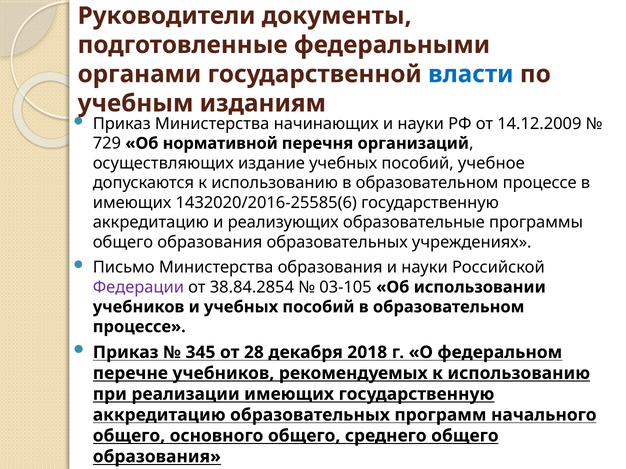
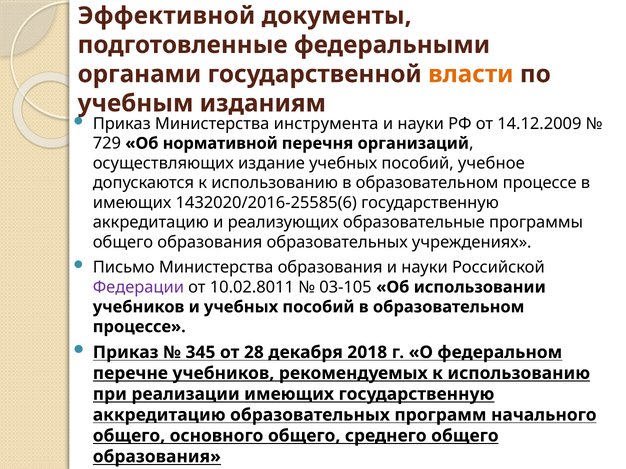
Руководители: Руководители -> Эффективной (166, 16)
власти colour: blue -> orange (471, 74)
начинающих: начинающих -> инструмента (326, 124)
38.84.2854: 38.84.2854 -> 10.02.8011 (252, 287)
